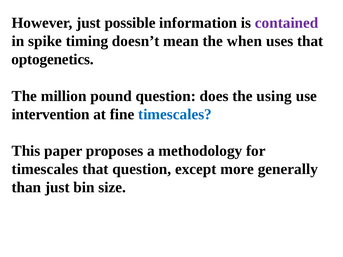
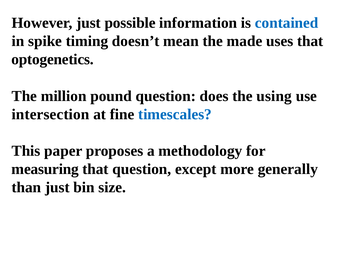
contained colour: purple -> blue (287, 23)
when: when -> made (244, 41)
intervention: intervention -> intersection (50, 114)
timescales: timescales -> measuring (45, 169)
